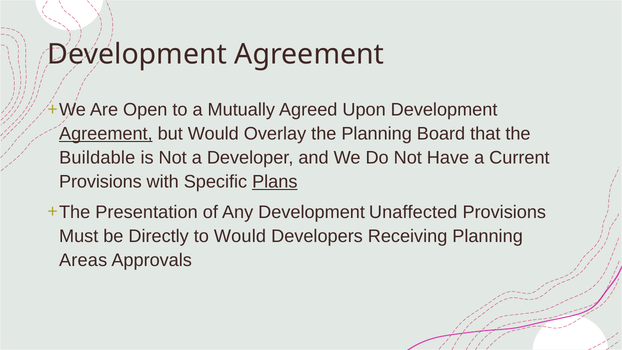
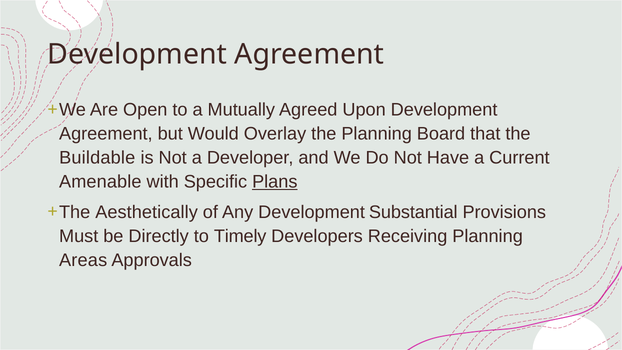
Agreement underline: present -> none (106, 134)
Provisions: Provisions -> Amenable (100, 182)
Presentation: Presentation -> Aesthetically (147, 212)
Unaffected: Unaffected -> Substantial (413, 212)
to Would: Would -> Timely (240, 236)
